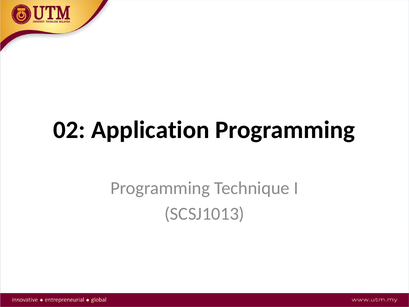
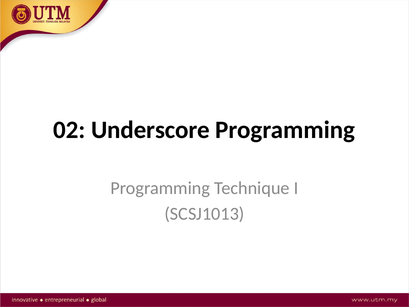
Application: Application -> Underscore (150, 130)
